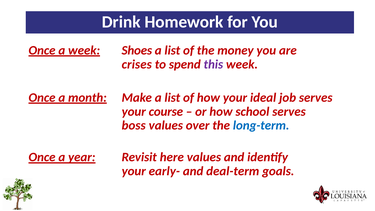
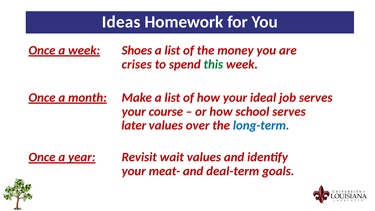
Drink: Drink -> Ideas (121, 22)
this colour: purple -> green (213, 64)
boss: boss -> later (134, 125)
here: here -> wait (172, 157)
early-: early- -> meat- (164, 171)
